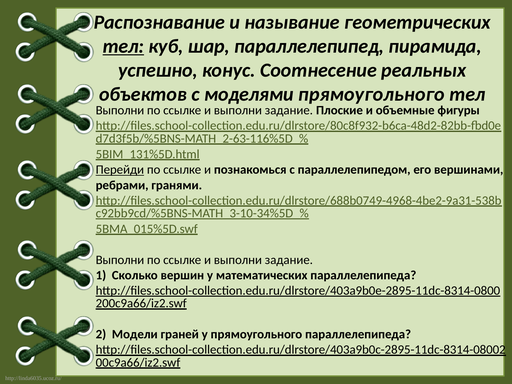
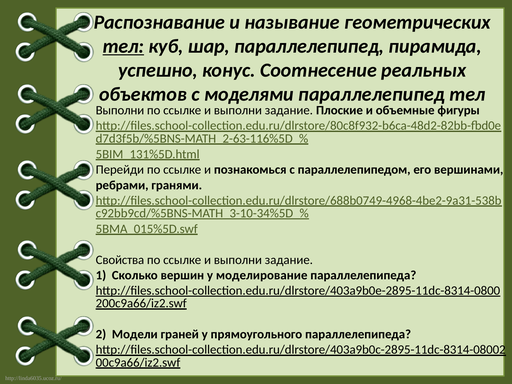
моделями прямоугольного: прямоугольного -> параллелепипед (372, 94)
Перейди underline: present -> none (120, 170)
Выполни: Выполни -> Свойства (120, 260)
математических: математических -> моделирование (262, 275)
